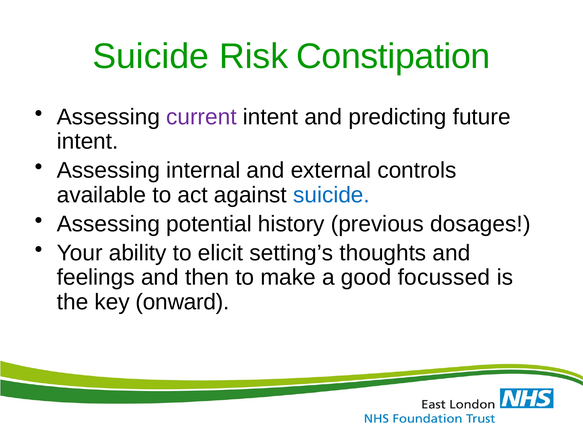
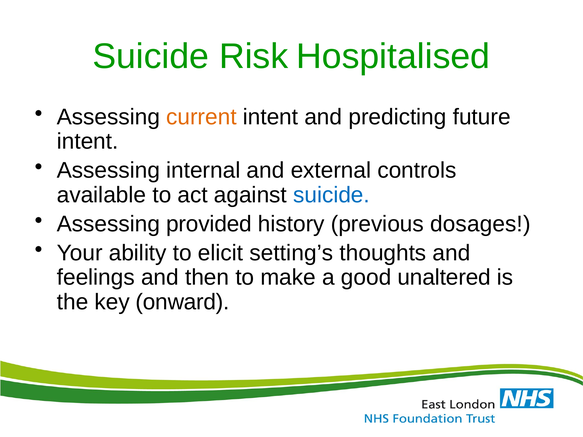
Constipation: Constipation -> Hospitalised (393, 56)
current colour: purple -> orange (201, 117)
potential: potential -> provided (209, 224)
focussed: focussed -> unaltered (444, 278)
